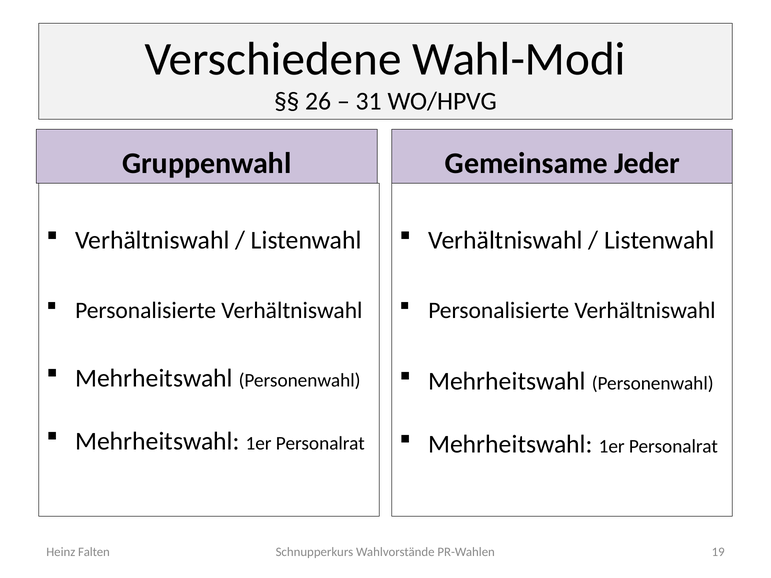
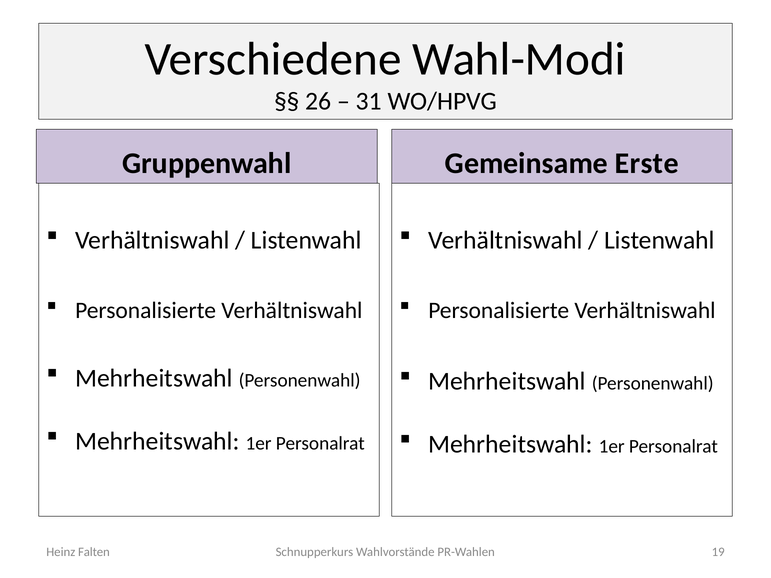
Jeder: Jeder -> Erste (647, 164)
